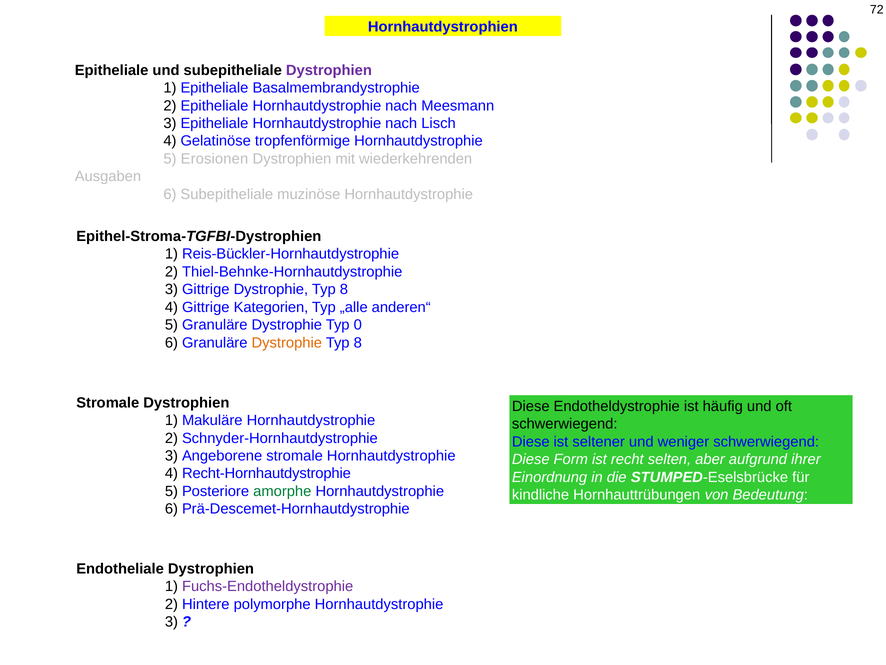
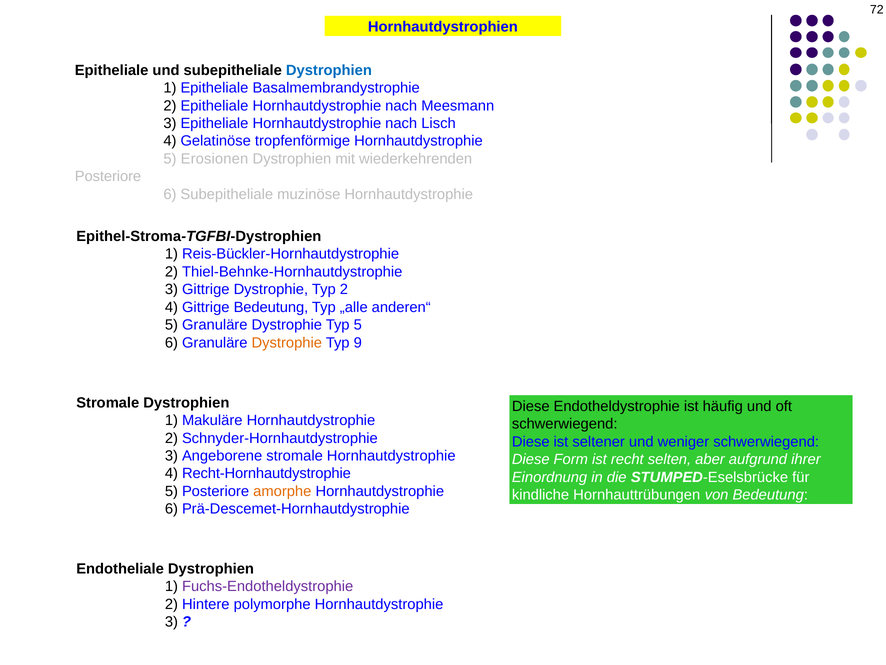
Dystrophien colour: purple -> blue (329, 70)
Ausgaben: Ausgaben -> Posteriore (108, 176)
Gittrige Dystrophie Typ 8: 8 -> 2 (344, 289)
Gittrige Kategorien: Kategorien -> Bedeutung (271, 307)
Typ 0: 0 -> 5 (358, 325)
8: 8 -> 9 (358, 342)
amorphe colour: green -> orange (282, 491)
